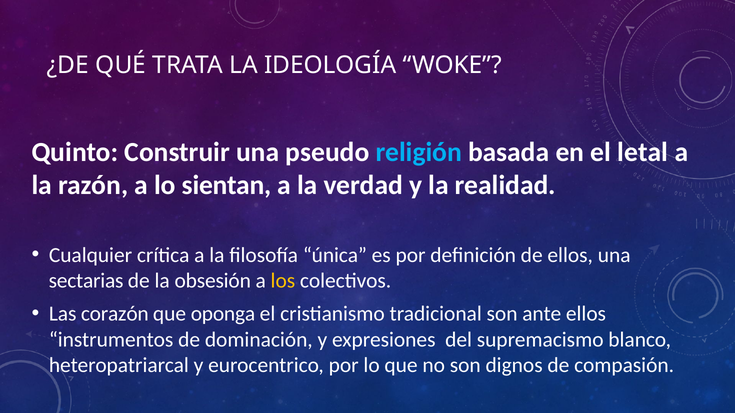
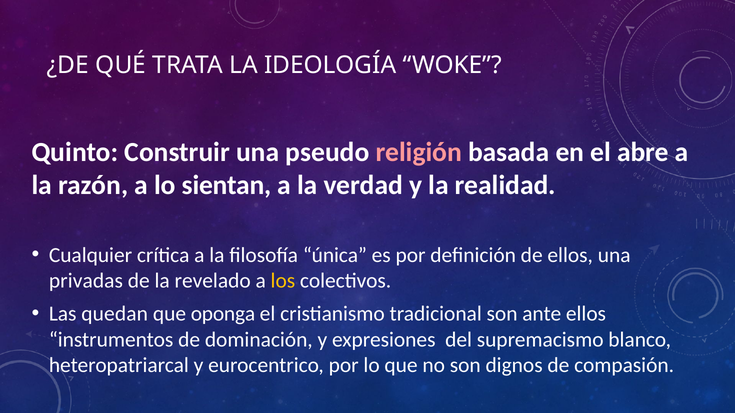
religión colour: light blue -> pink (419, 152)
letal: letal -> abre (643, 152)
sectarias: sectarias -> privadas (86, 281)
obsesión: obsesión -> revelado (213, 281)
corazón: corazón -> quedan (115, 314)
